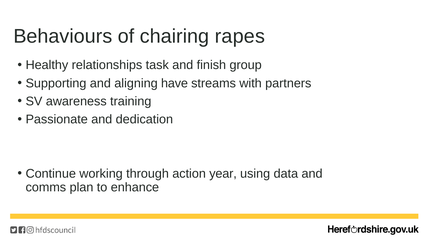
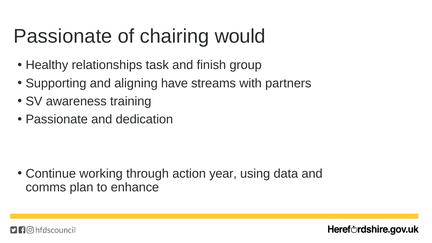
Behaviours: Behaviours -> Passionate (63, 36)
rapes: rapes -> would (240, 36)
